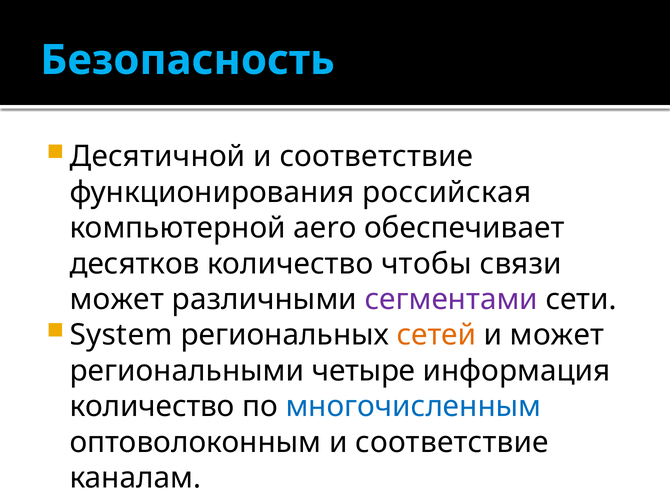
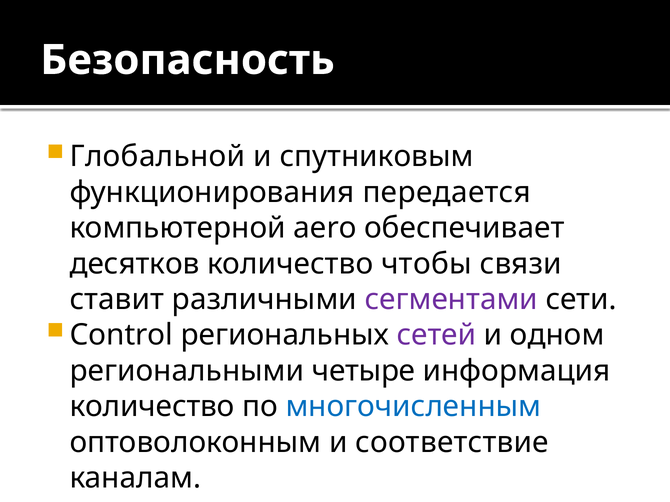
Безопасность colour: light blue -> white (187, 60)
Десятичной: Десятичной -> Глобальной (157, 157)
соответствие: соответствие -> спутниковым (377, 157)
российская: российская -> передается (447, 192)
может: может -> ставит (117, 300)
System: System -> Control (121, 335)
сетей colour: orange -> purple (436, 335)
и может: может -> одном (557, 335)
